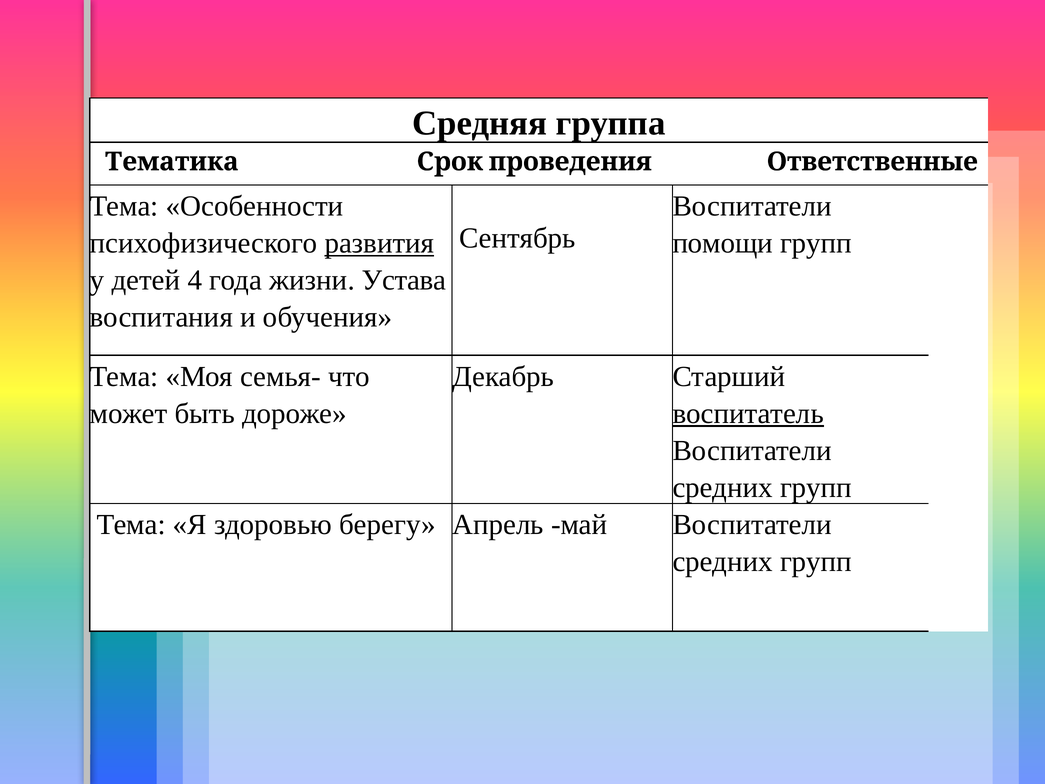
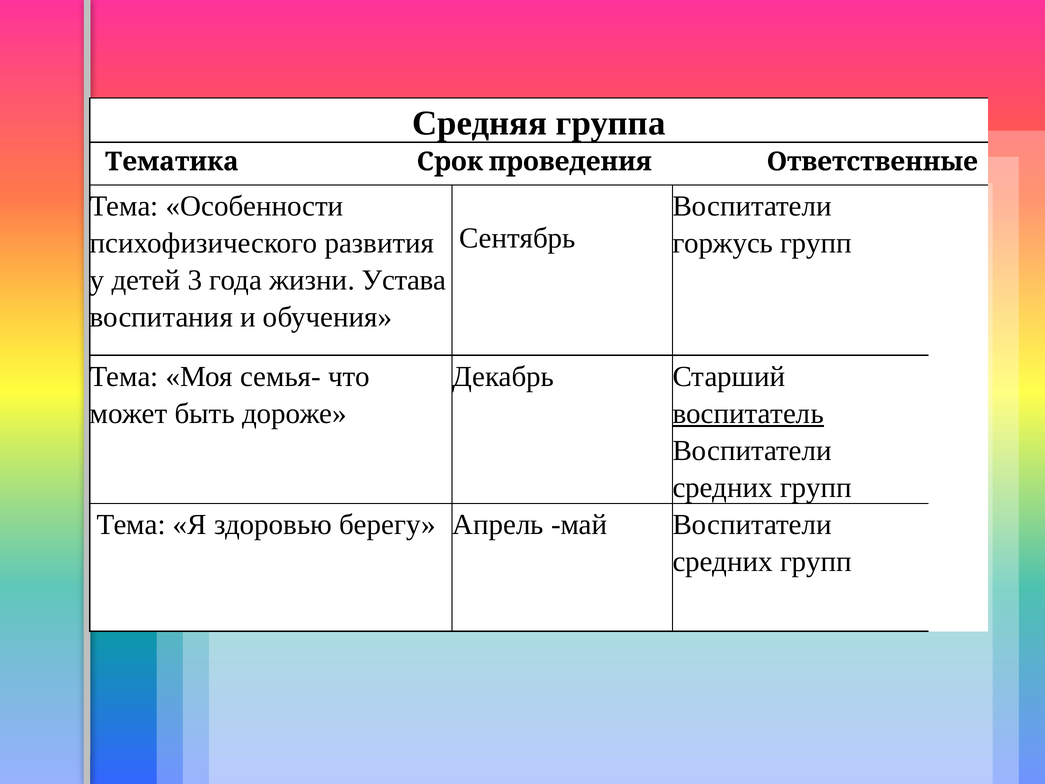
развития underline: present -> none (379, 243)
помощи: помощи -> горжусь (723, 243)
4: 4 -> 3 (195, 280)
